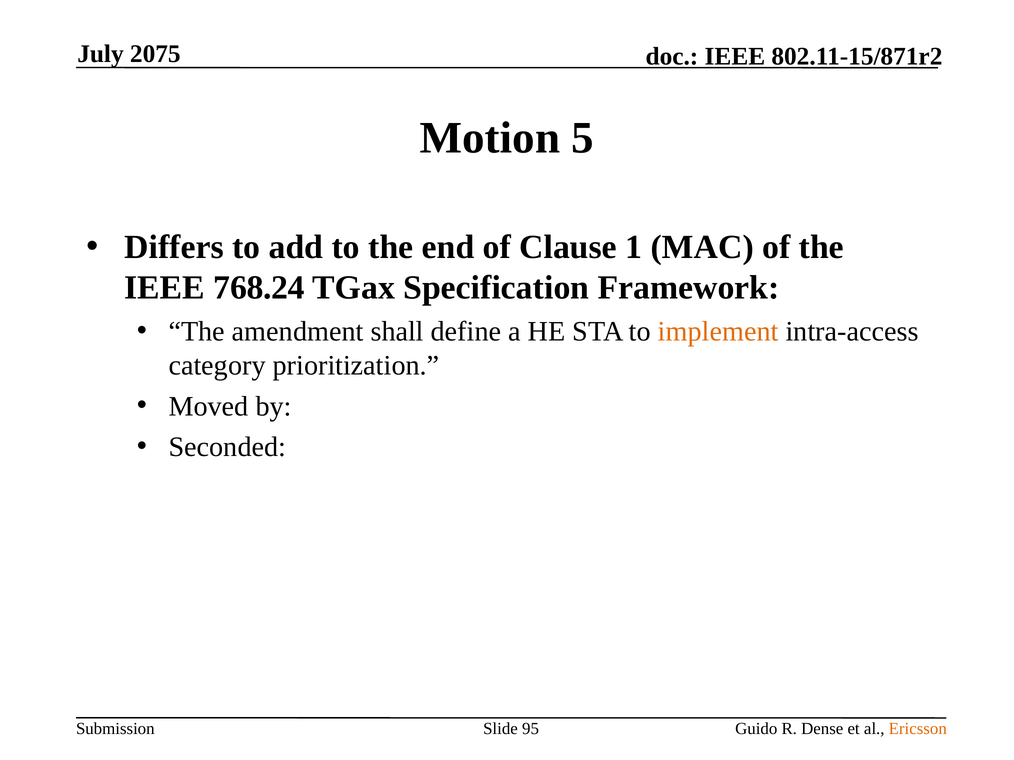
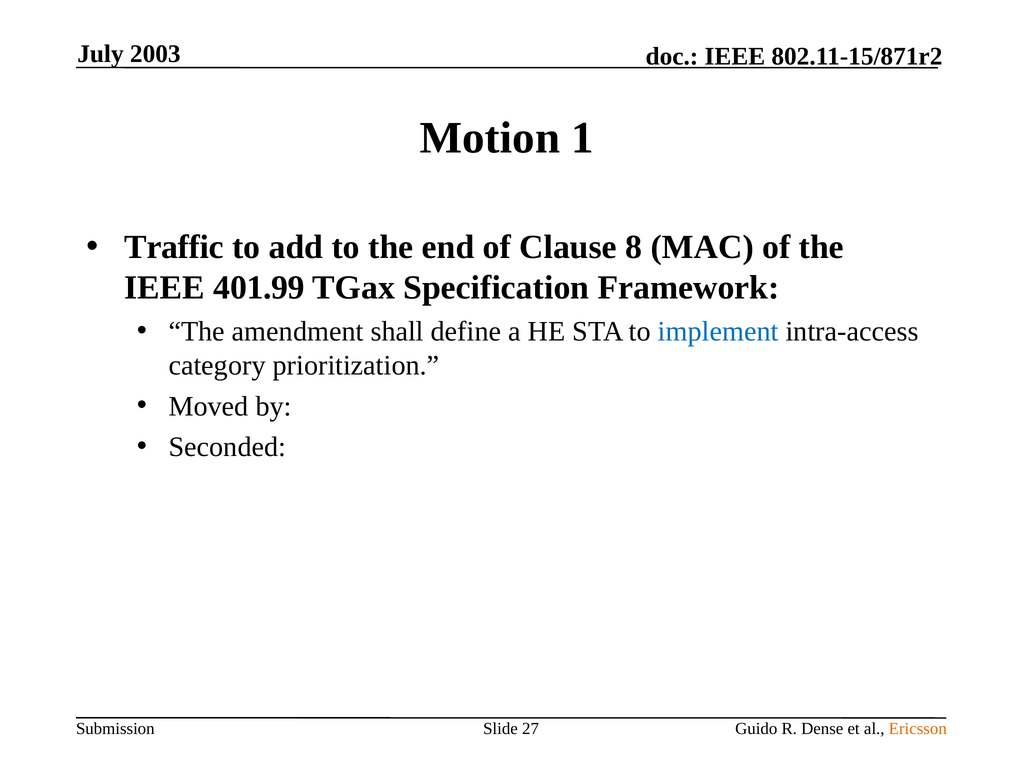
2075: 2075 -> 2003 (155, 54)
5: 5 -> 1 (583, 138)
Differs: Differs -> Traffic (174, 247)
1: 1 -> 8 (634, 247)
768.24: 768.24 -> 401.99 (259, 288)
implement colour: orange -> blue (718, 332)
95: 95 -> 27 (531, 729)
